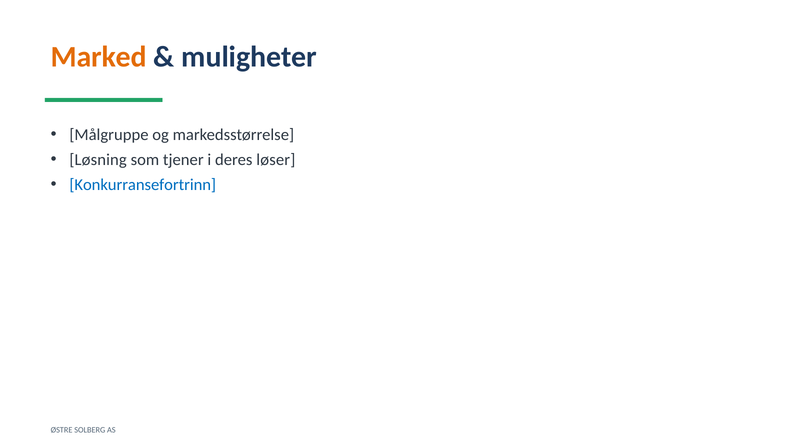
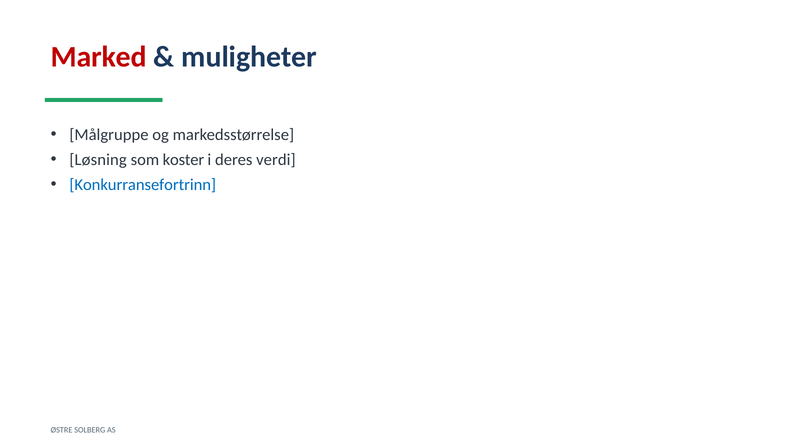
Marked colour: orange -> red (99, 57)
tjener: tjener -> koster (183, 160)
løser: løser -> verdi (276, 160)
